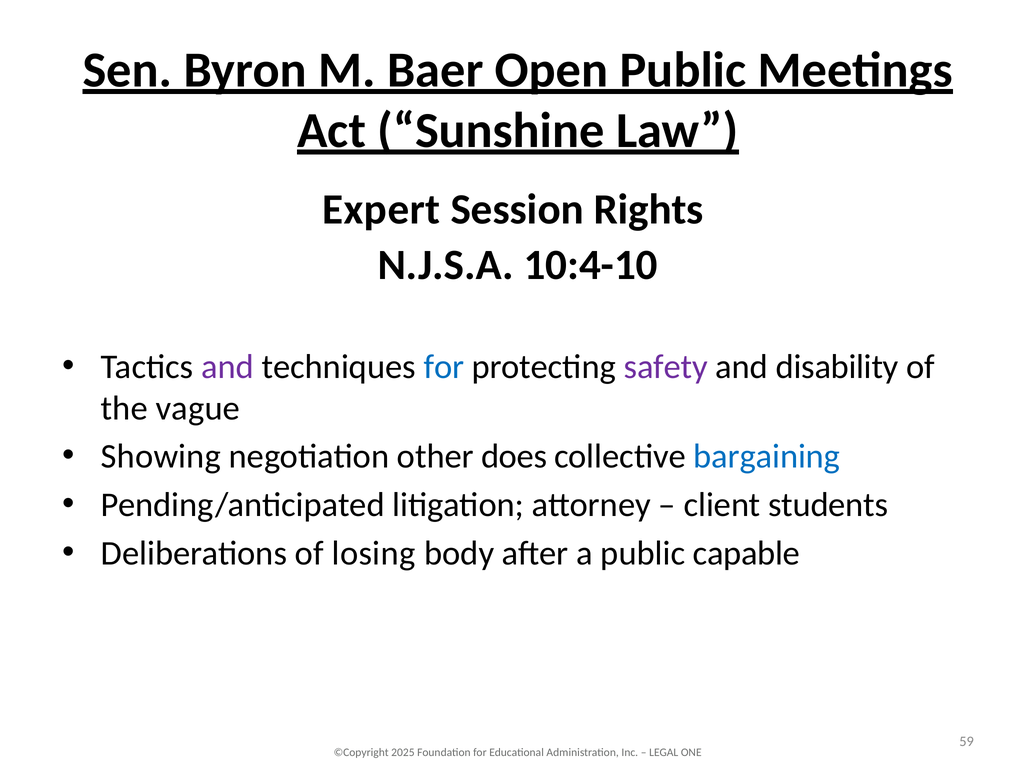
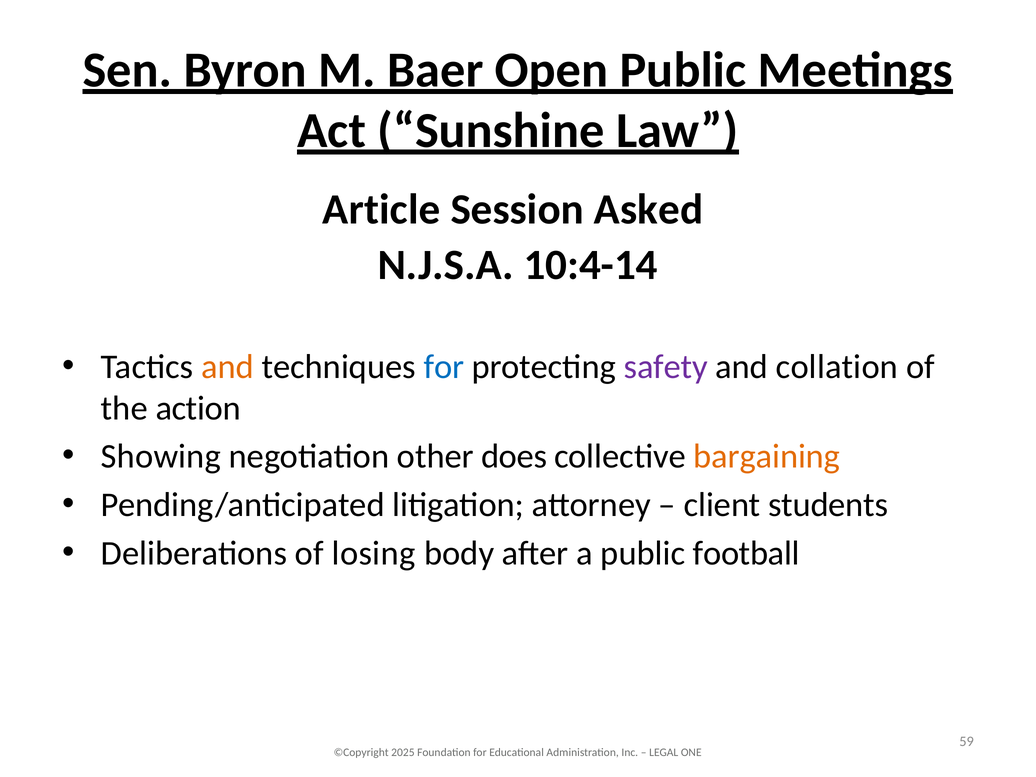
Expert: Expert -> Article (381, 210)
Rights: Rights -> Asked (649, 210)
10:4-10: 10:4-10 -> 10:4-14 (591, 265)
and colour: purple -> orange (228, 367)
disability: disability -> collation (837, 367)
vague: vague -> action (198, 408)
bargaining colour: blue -> orange (767, 457)
capable: capable -> football (746, 553)
